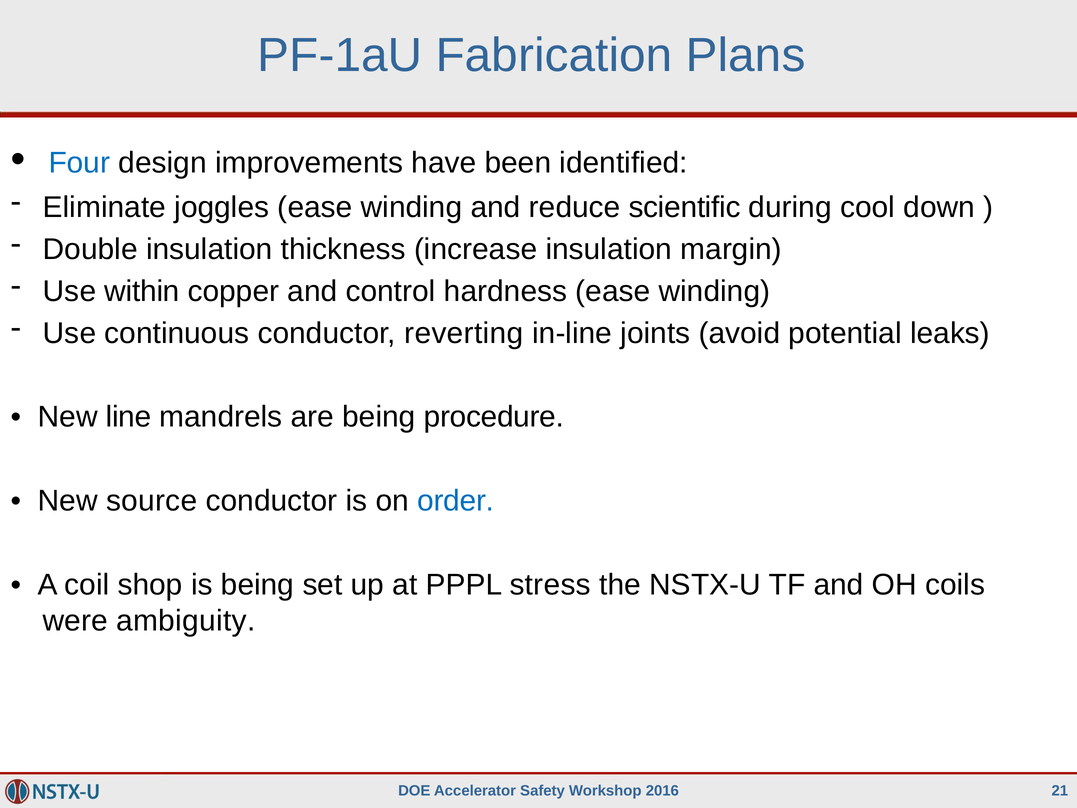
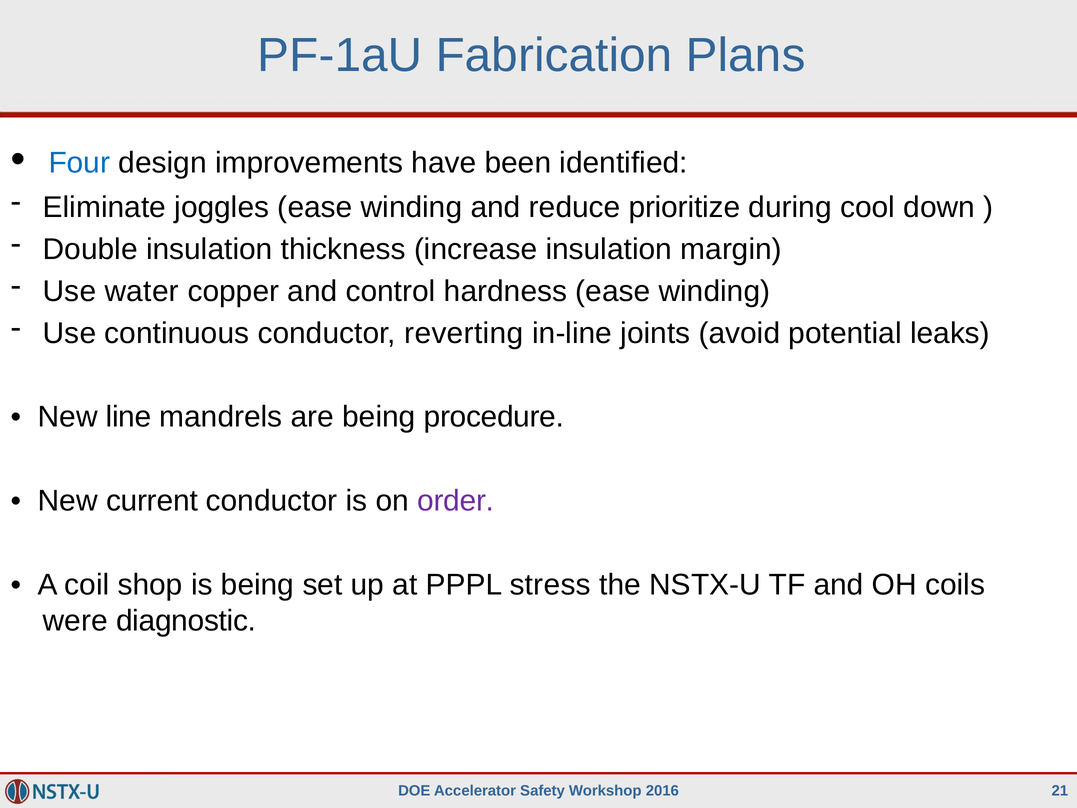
scientific: scientific -> prioritize (685, 207)
within: within -> water (142, 291)
source: source -> current (152, 501)
order colour: blue -> purple (456, 501)
ambiguity: ambiguity -> diagnostic (186, 621)
